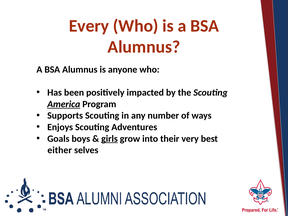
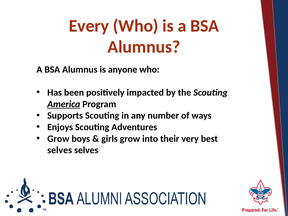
Goals: Goals -> Grow (58, 139)
girls underline: present -> none (110, 139)
either: either -> selves (60, 150)
